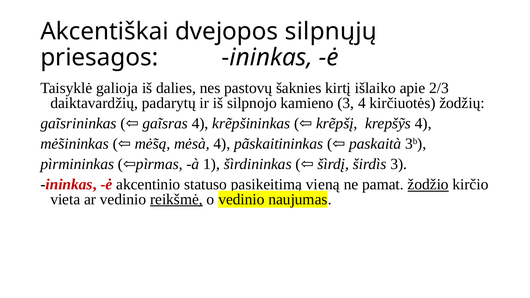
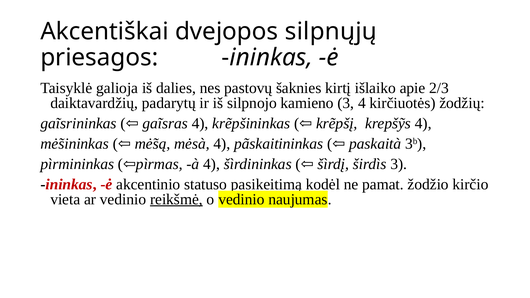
à 1: 1 -> 4 (212, 164)
vieną: vieną -> kodėl (323, 184)
žodžio underline: present -> none (428, 184)
